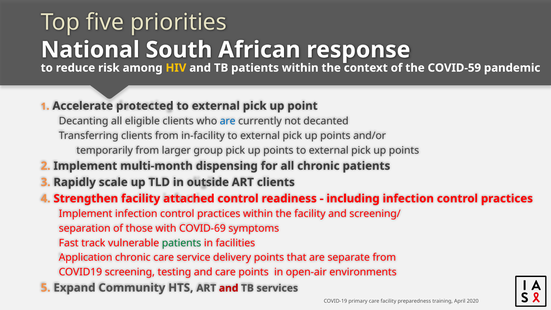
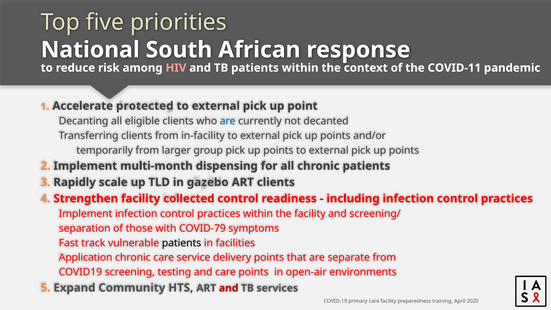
HIV colour: yellow -> pink (176, 68)
COVID-59: COVID-59 -> COVID-11 (454, 68)
outside: outside -> gazebo (208, 182)
attached: attached -> collected (189, 199)
COVID-69: COVID-69 -> COVID-79 (202, 228)
patients colour: green -> black (182, 243)
